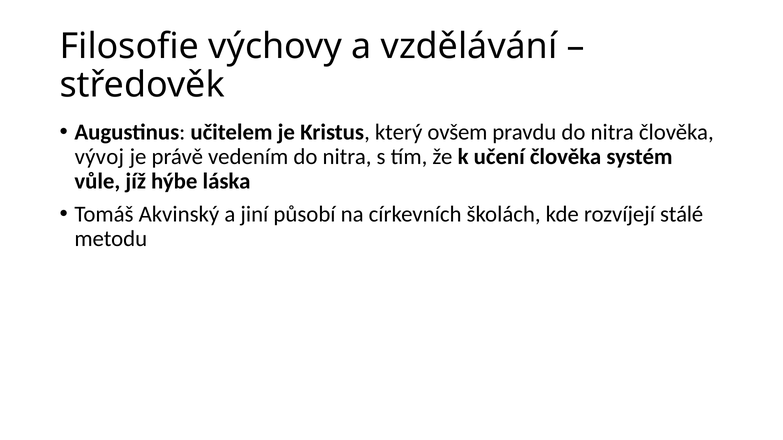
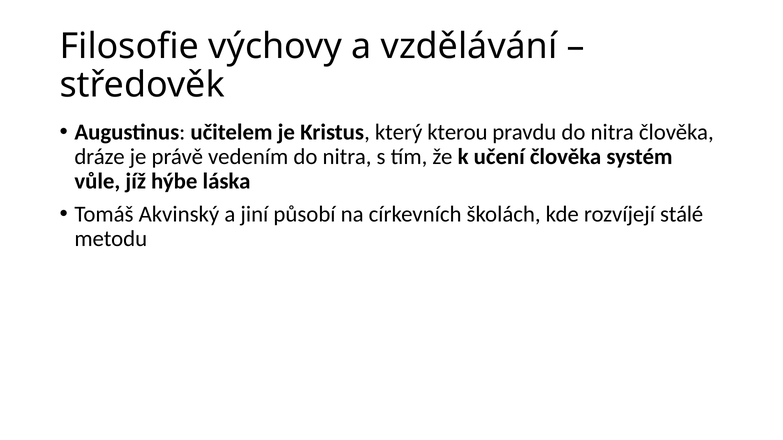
ovšem: ovšem -> kterou (457, 132)
vývoj: vývoj -> dráze (100, 157)
